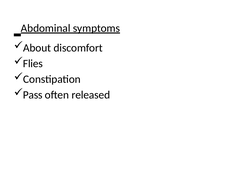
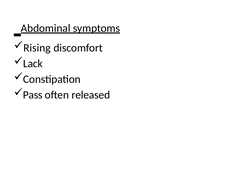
About: About -> Rising (37, 48)
Flies: Flies -> Lack (33, 64)
